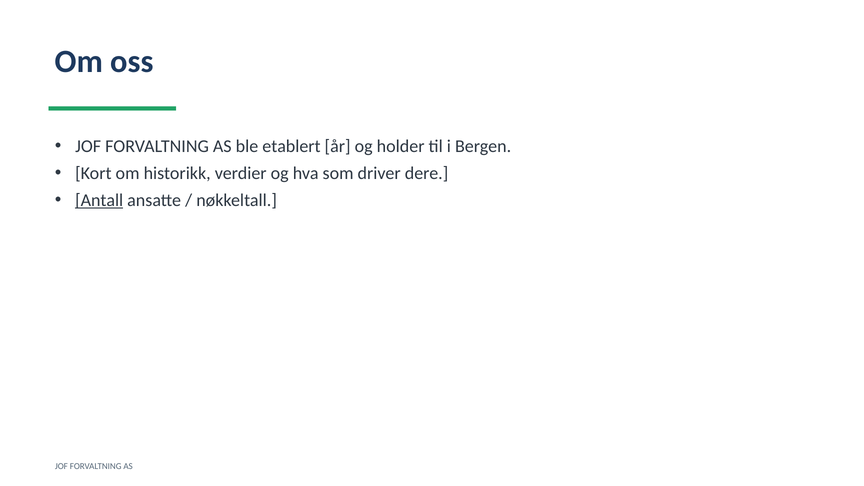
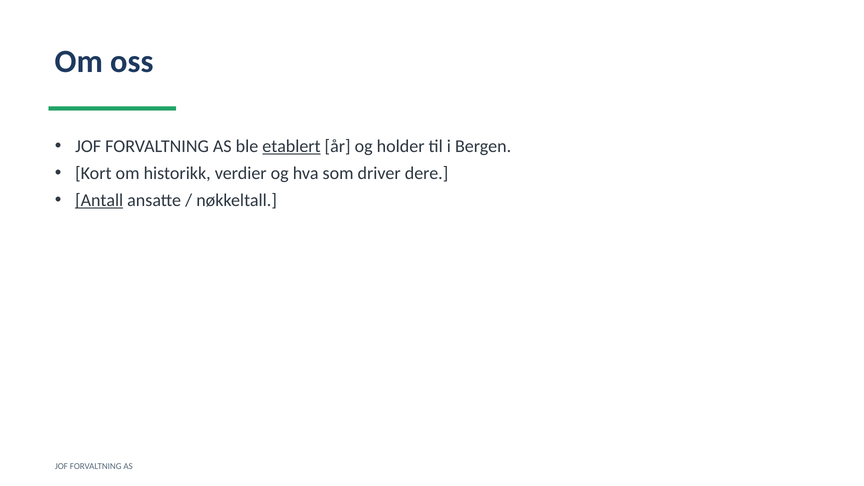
etablert underline: none -> present (291, 146)
